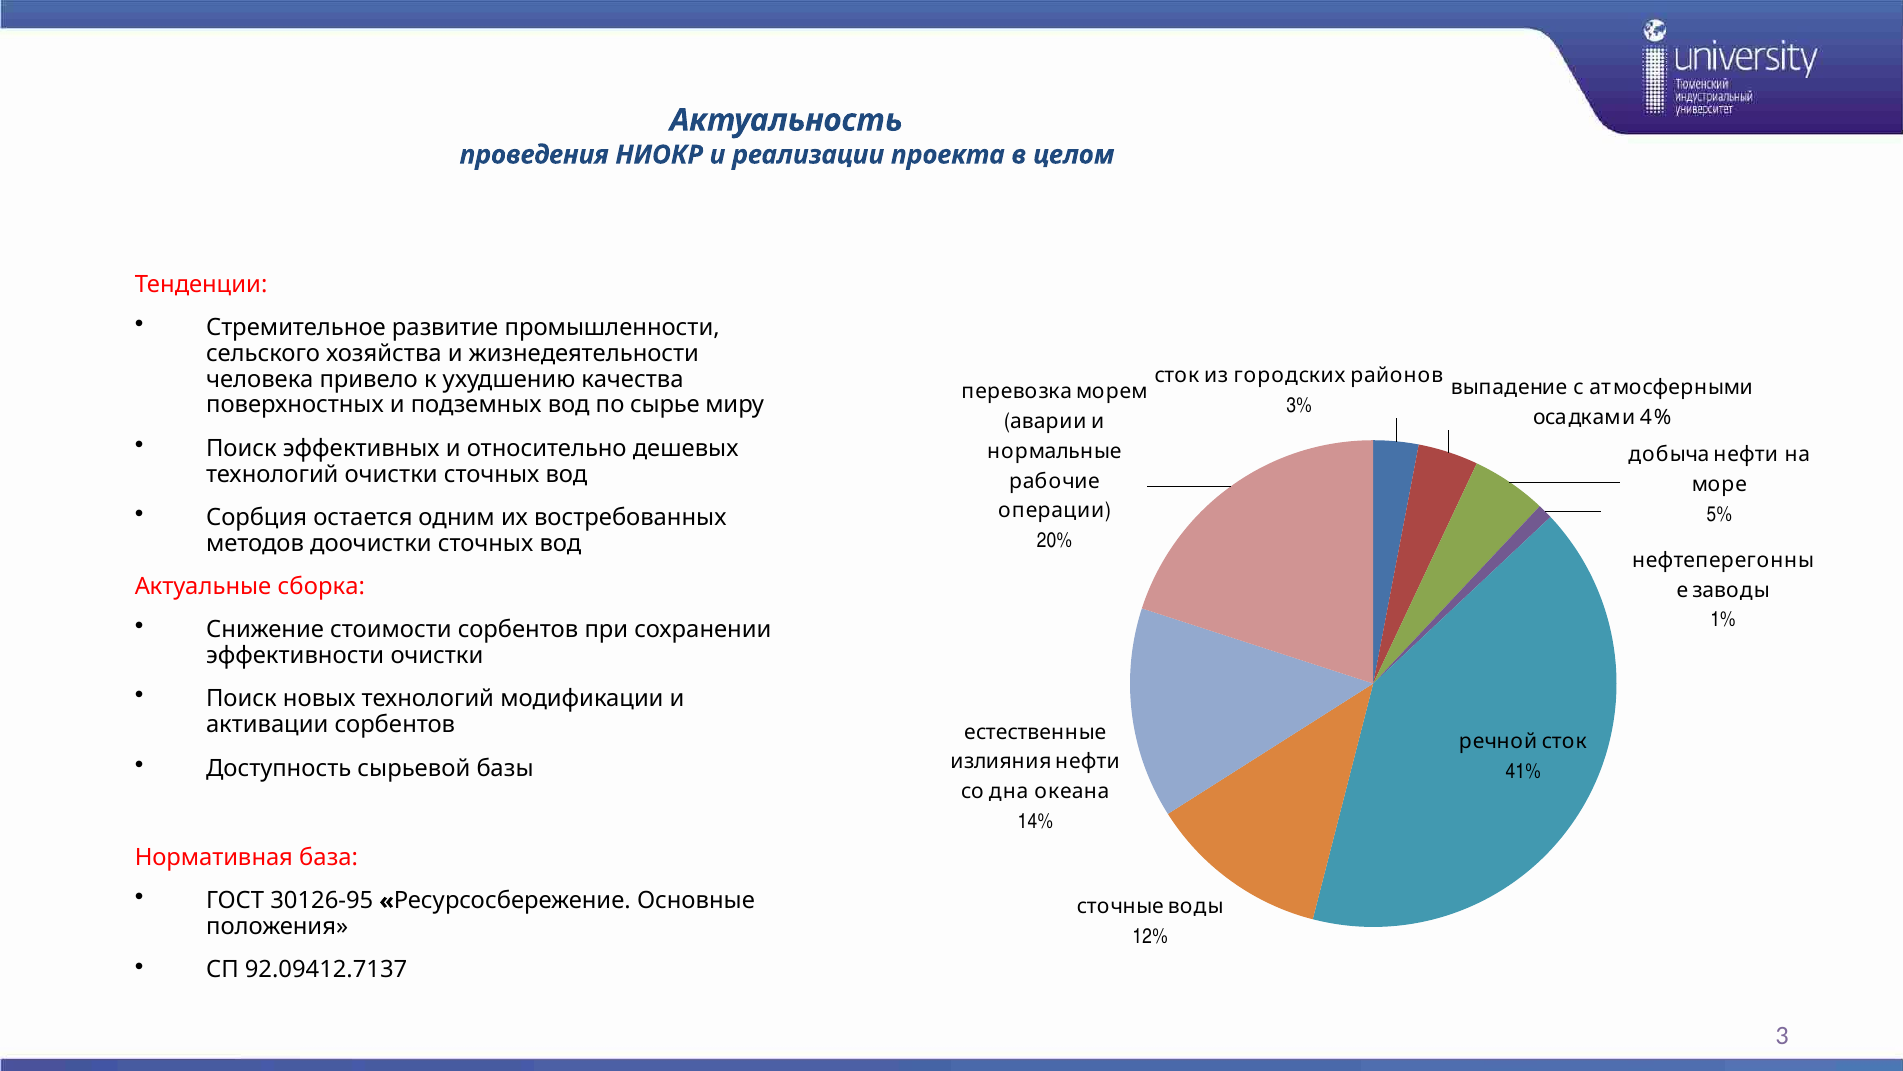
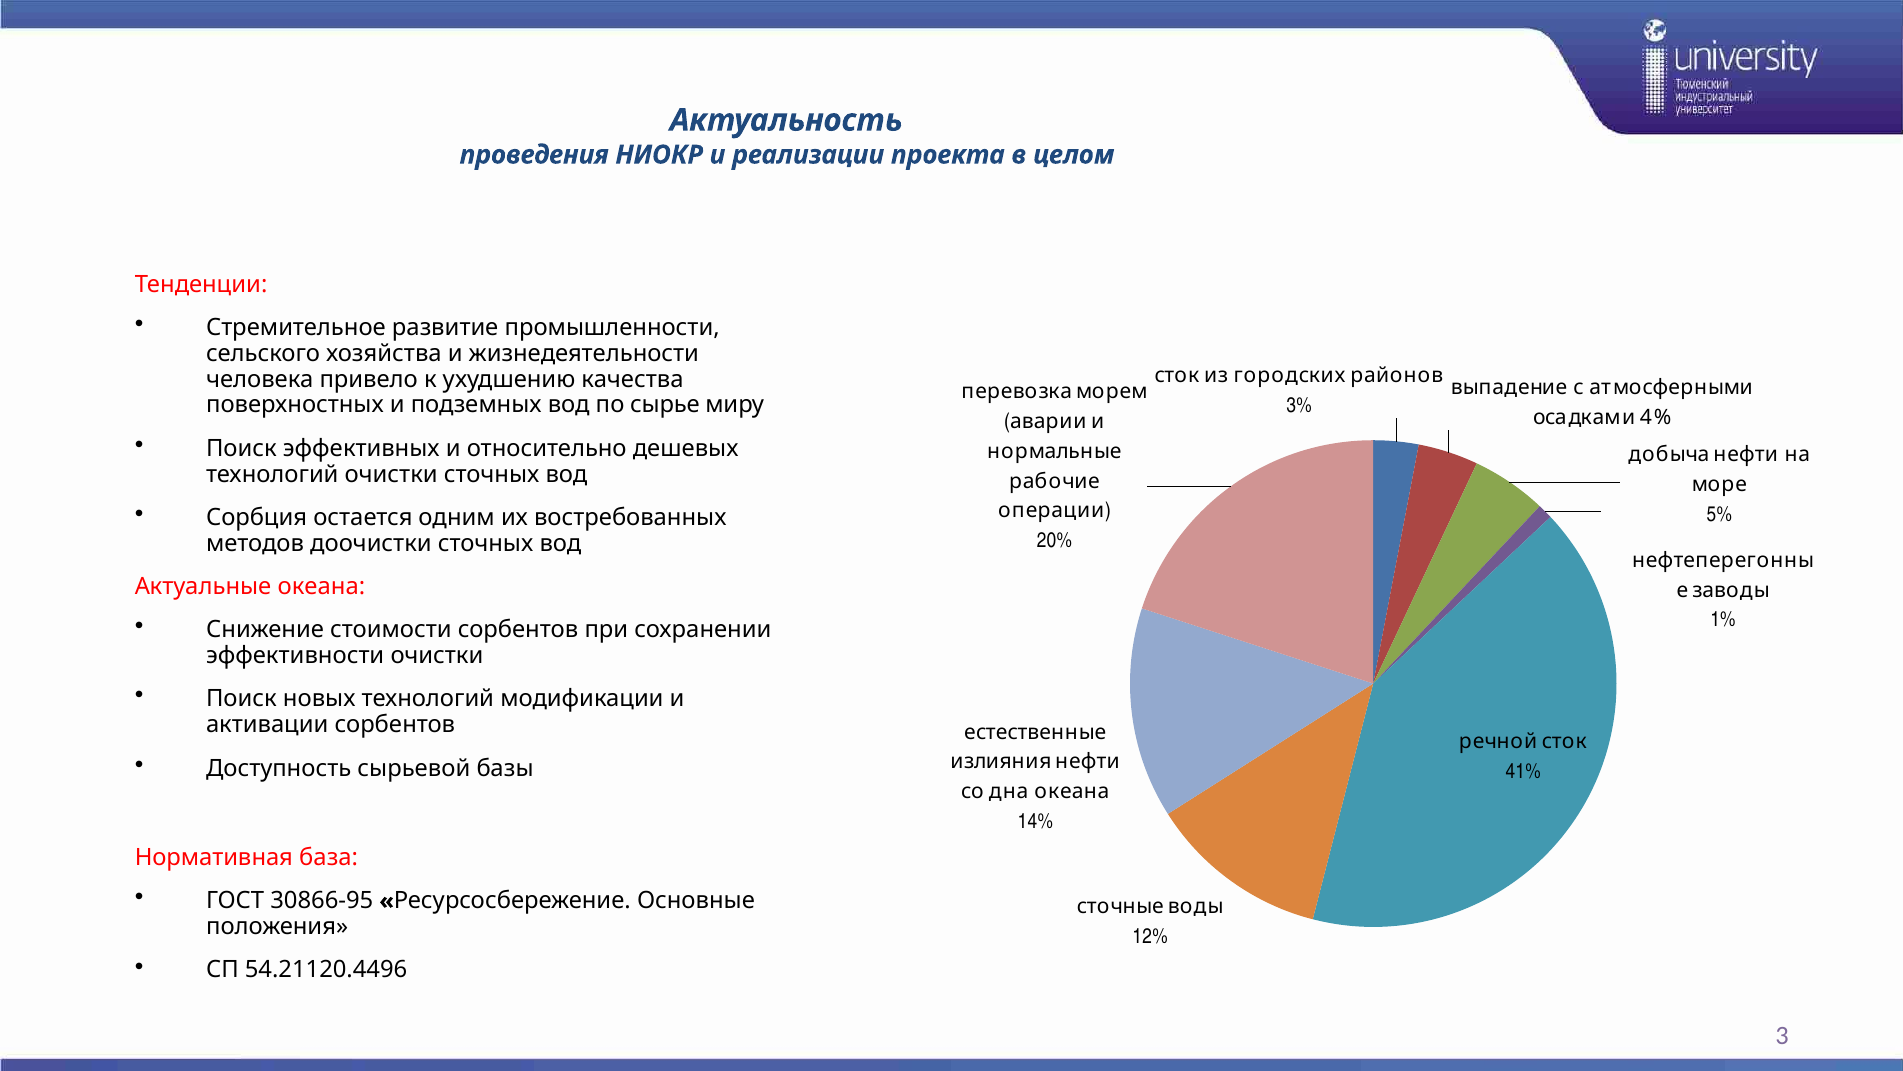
Актуальные сборка: сборка -> океана (321, 586)
30126-95: 30126-95 -> 30866-95 (322, 901)
92.09412.7137: 92.09412.7137 -> 54.21120.4496 (326, 970)
